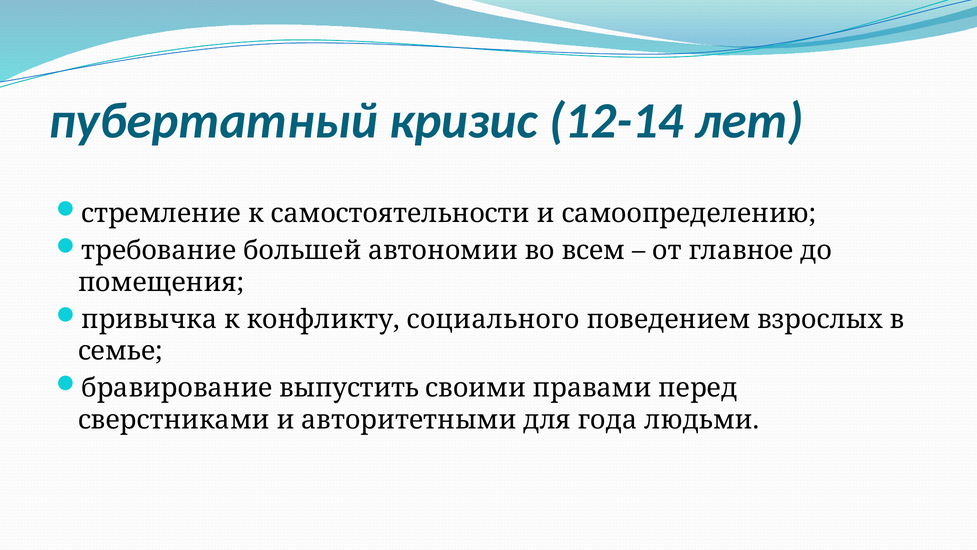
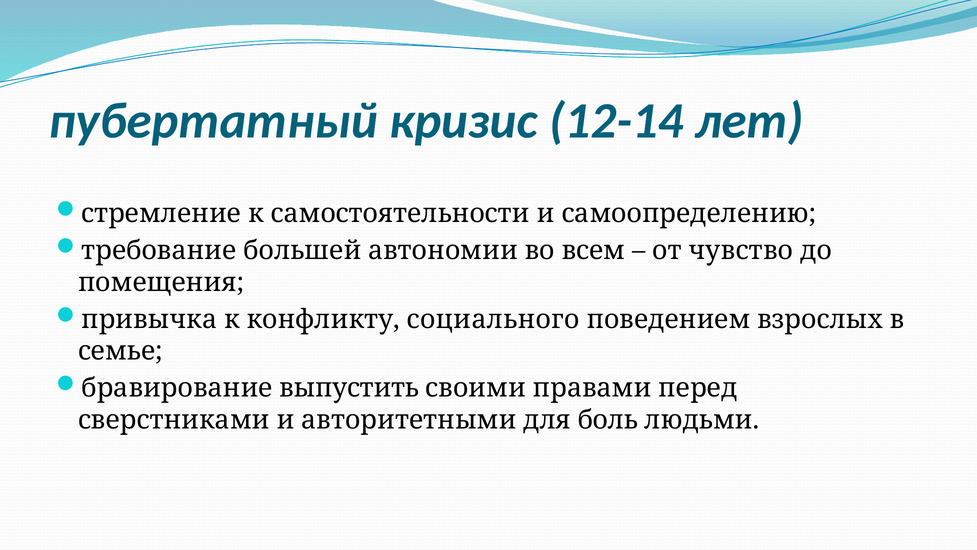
главное: главное -> чувство (741, 250)
года: года -> боль (608, 420)
